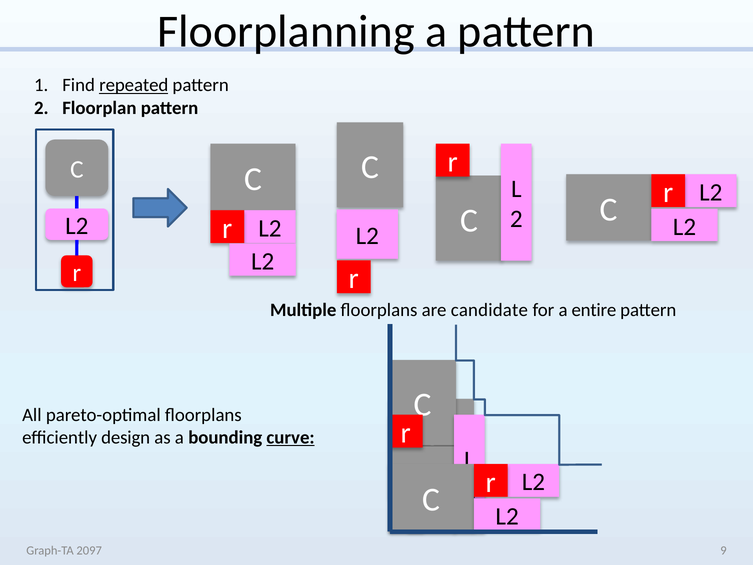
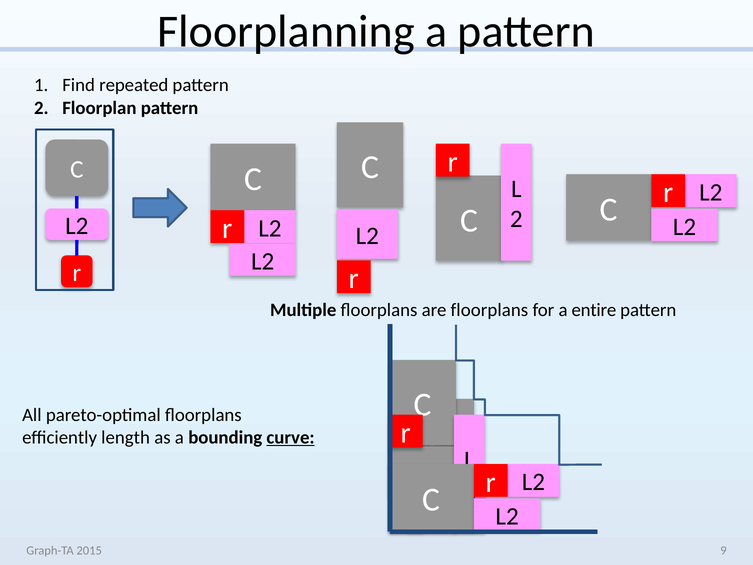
repeated underline: present -> none (134, 85)
are candidate: candidate -> floorplans (489, 310)
design: design -> length (126, 437)
2097: 2097 -> 2015 (89, 551)
